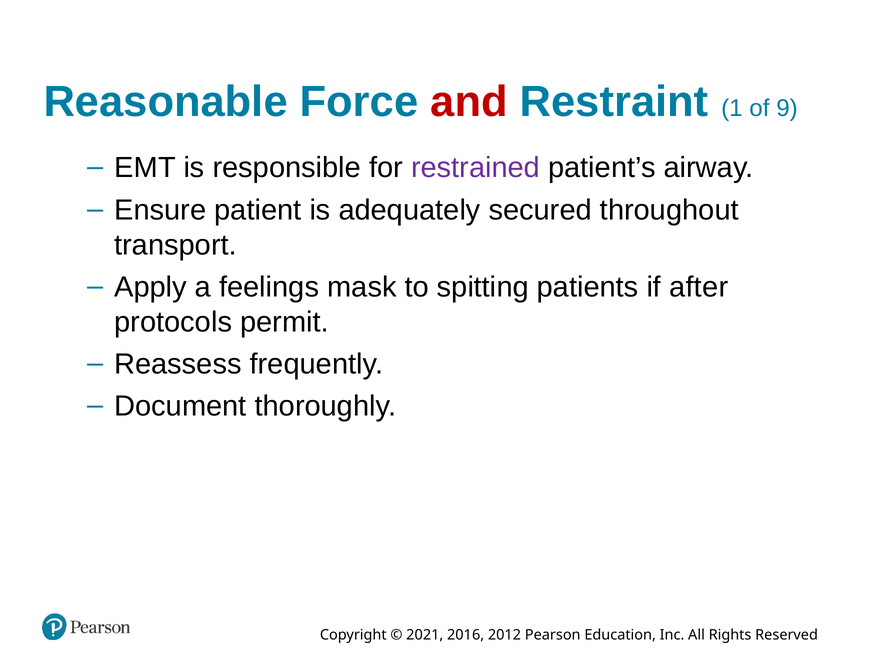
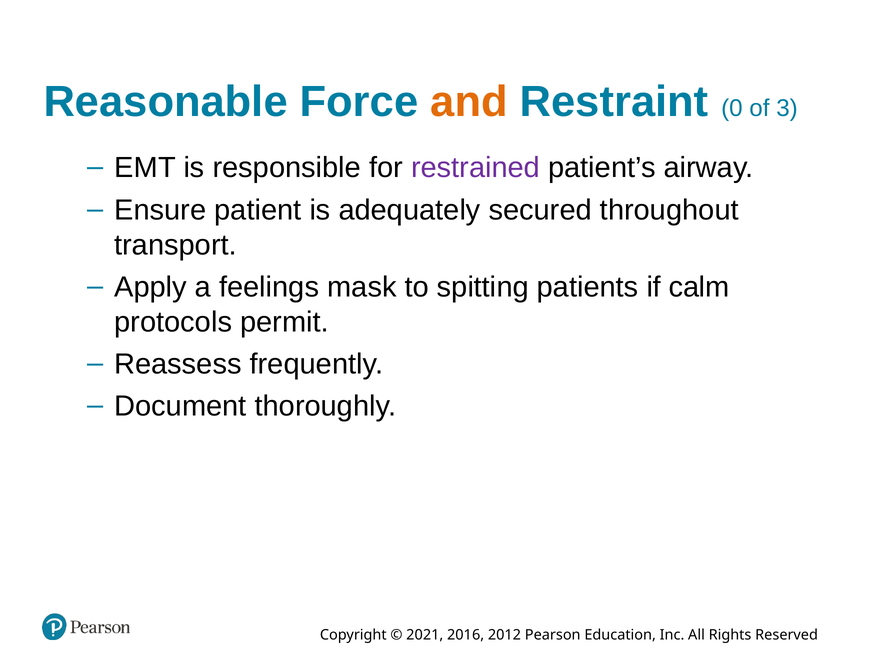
and colour: red -> orange (469, 102)
1: 1 -> 0 (732, 108)
9: 9 -> 3 (787, 108)
after: after -> calm (699, 287)
